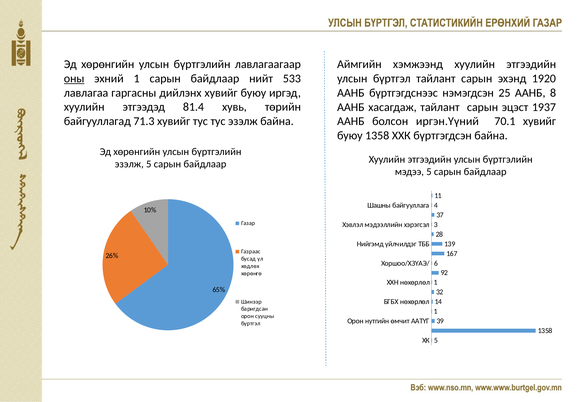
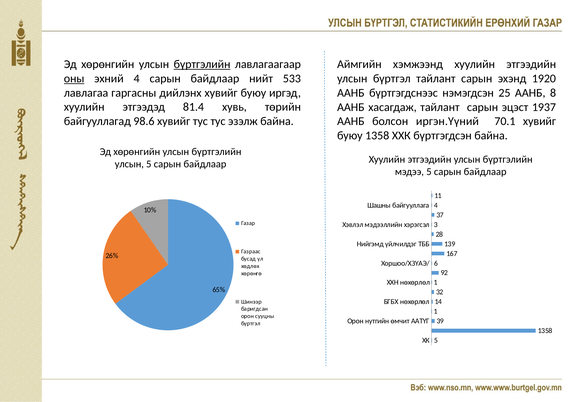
бүртгэлийн underline: none -> present (202, 64)
эхний 1: 1 -> 4 (137, 78)
71.3: 71.3 -> 98.6 (144, 121)
эзэлж: эзэлж -> улсын (129, 164)
